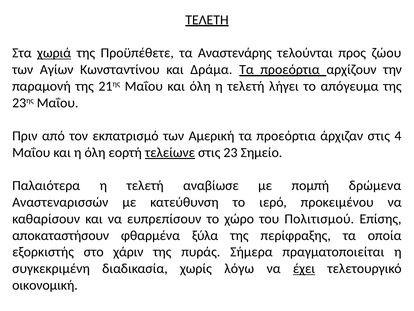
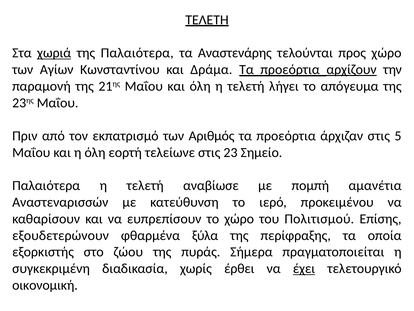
της Προϋπέθετε: Προϋπέθετε -> Παλαιότερα (137, 53)
προς ζώου: ζώου -> χώρο (386, 53)
αρχίζουν underline: none -> present (351, 69)
Αμερική: Αμερική -> Αριθμός (212, 136)
4: 4 -> 5 (398, 136)
τελείωνε underline: present -> none (170, 152)
δρώμενα: δρώμενα -> αμανέτια (375, 185)
αποκαταστήσουν: αποκαταστήσουν -> εξουδετερώνουν (61, 235)
χάριν: χάριν -> ζώου (128, 252)
λόγω: λόγω -> έρθει (239, 268)
